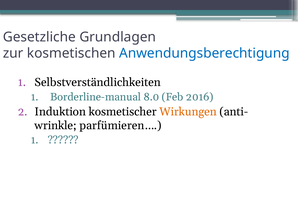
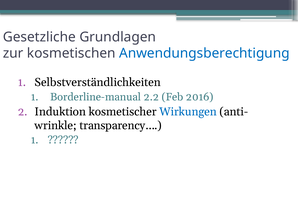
8.0: 8.0 -> 2.2 (151, 97)
Wirkungen colour: orange -> blue (188, 112)
parfümieren…: parfümieren… -> transparency… (121, 126)
